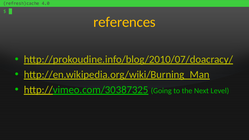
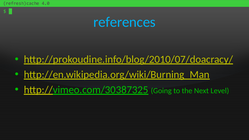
references colour: yellow -> light blue (125, 22)
